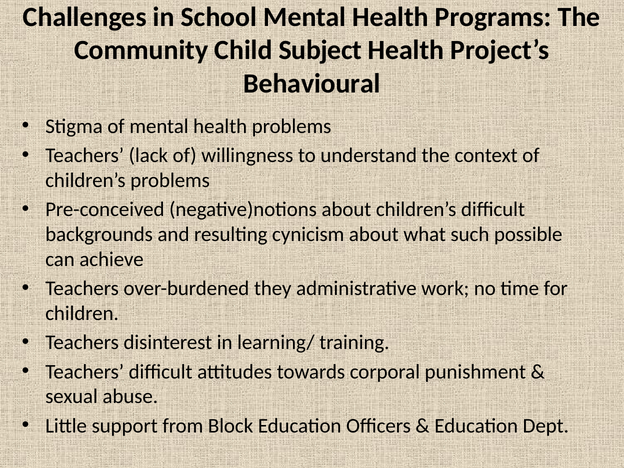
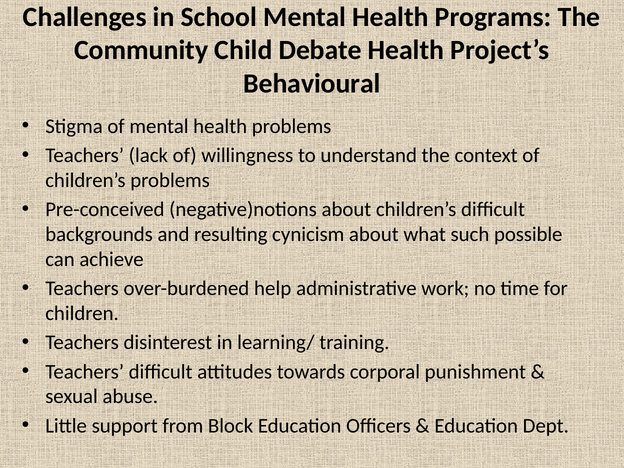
Subject: Subject -> Debate (320, 50)
they: they -> help (273, 288)
